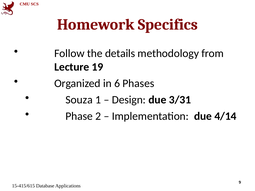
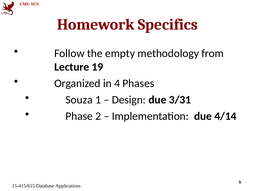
details: details -> empty (120, 53)
6: 6 -> 4 (117, 84)
